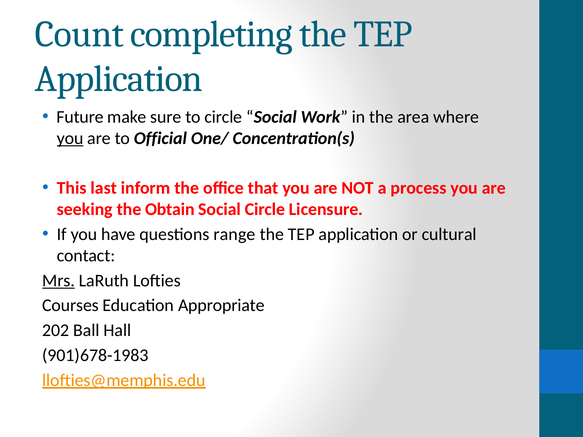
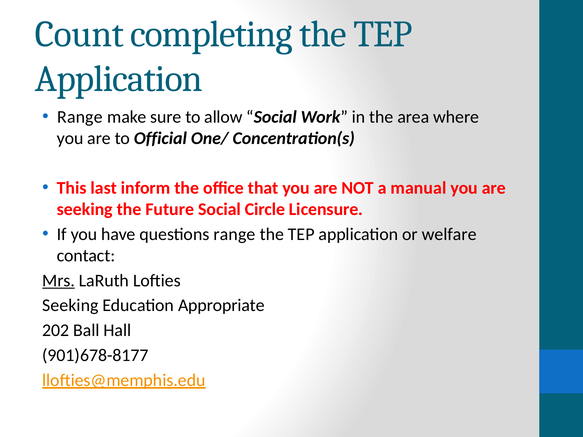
Future: Future -> Range (80, 117)
to circle: circle -> allow (223, 117)
you underline: present -> none (70, 138)
process: process -> manual (418, 188)
Obtain: Obtain -> Future (170, 209)
cultural: cultural -> welfare (449, 234)
Courses: Courses -> Seeking (70, 306)
901)678-1983: 901)678-1983 -> 901)678-8177 (95, 355)
